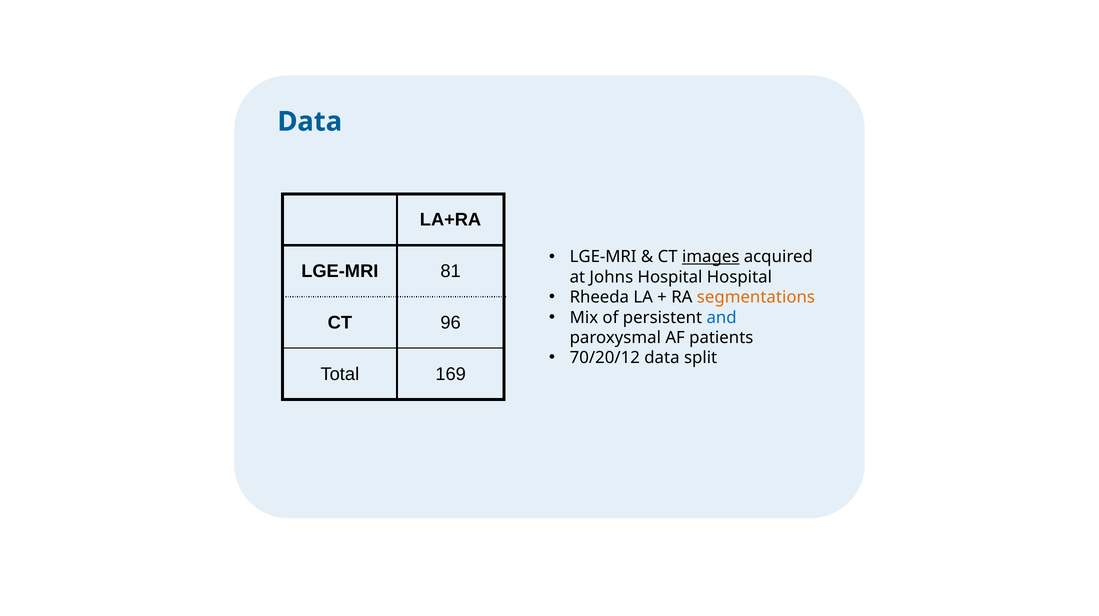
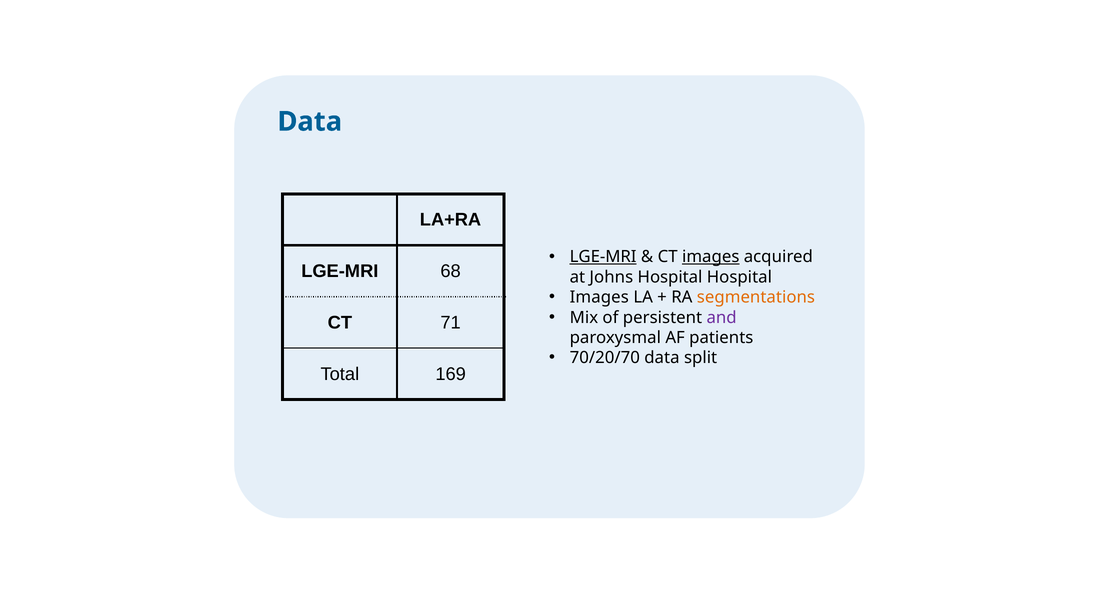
LGE-MRI underline: none -> present (603, 257)
81: 81 -> 68 (451, 271)
Rheeda: Rheeda -> Images (599, 297)
and colour: blue -> purple (722, 317)
96: 96 -> 71 (451, 323)
70/20/12: 70/20/12 -> 70/20/70 (605, 358)
